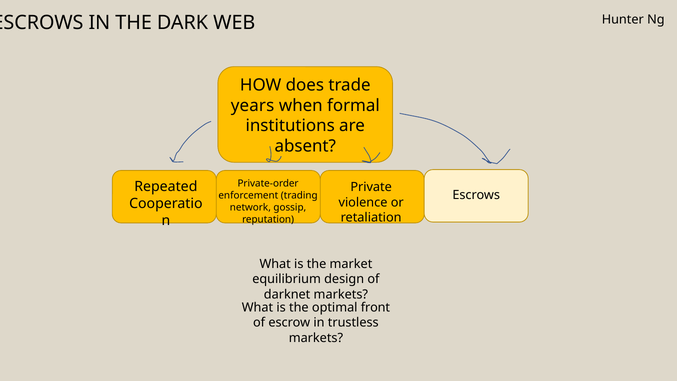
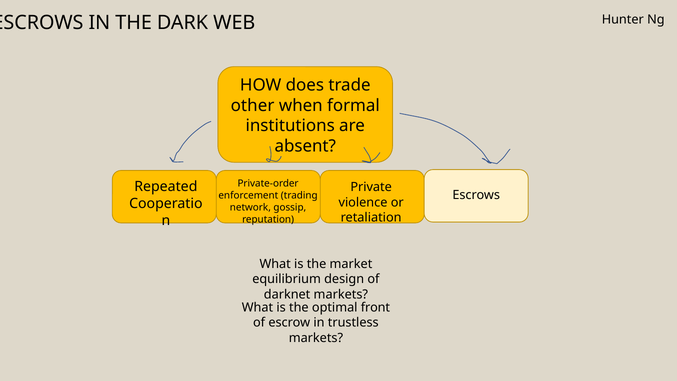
years: years -> other (253, 105)
